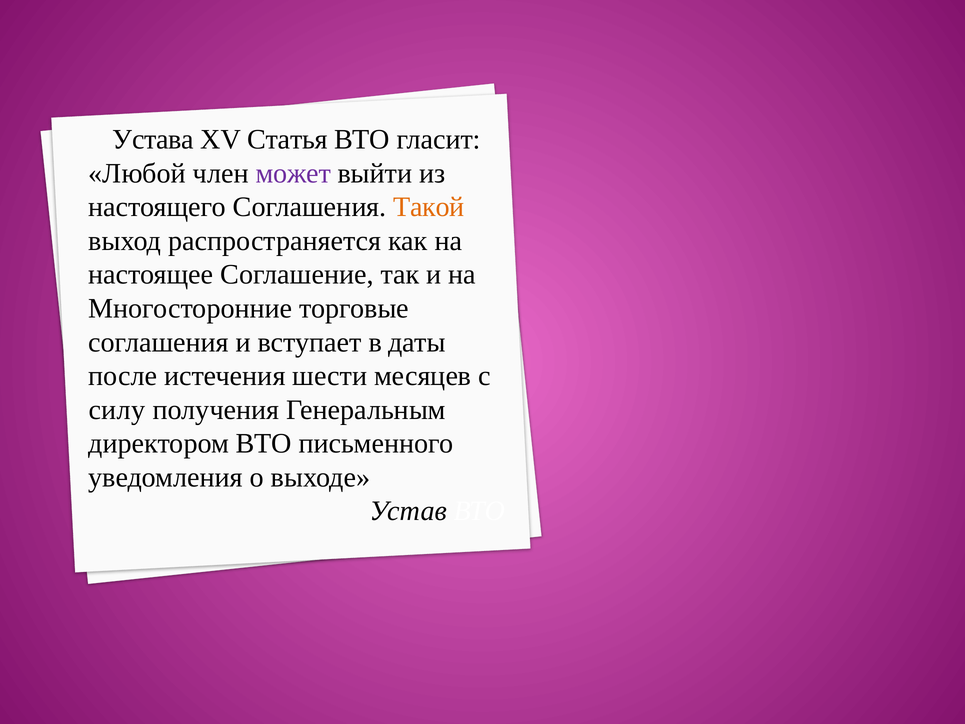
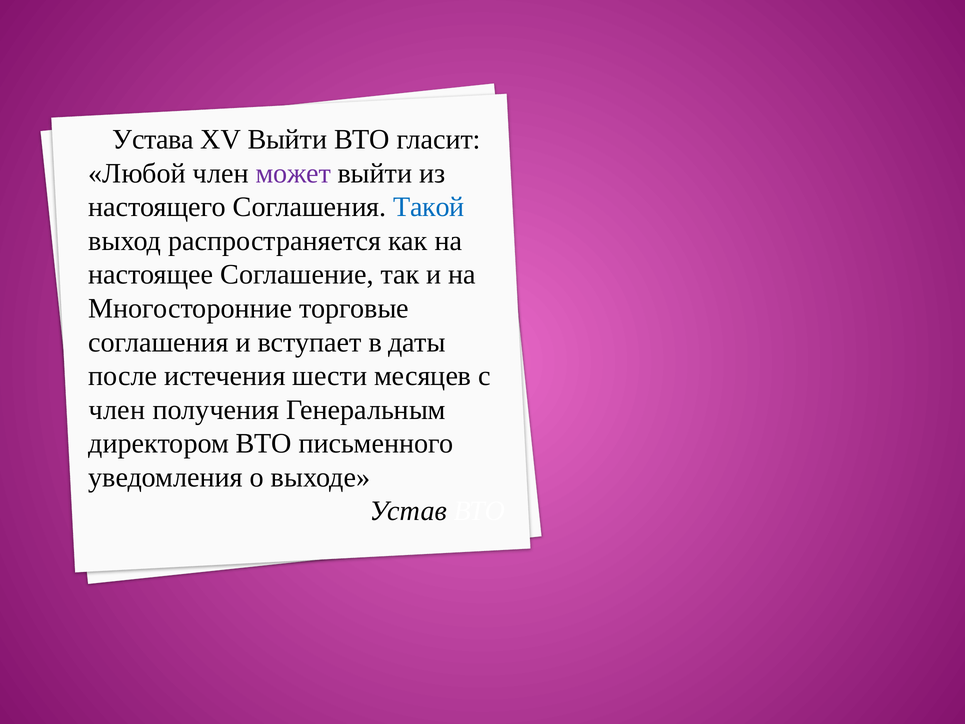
XV Статья: Статья -> Выйти (287, 139)
Такой colour: orange -> blue (429, 207)
силу: силу -> член (117, 410)
